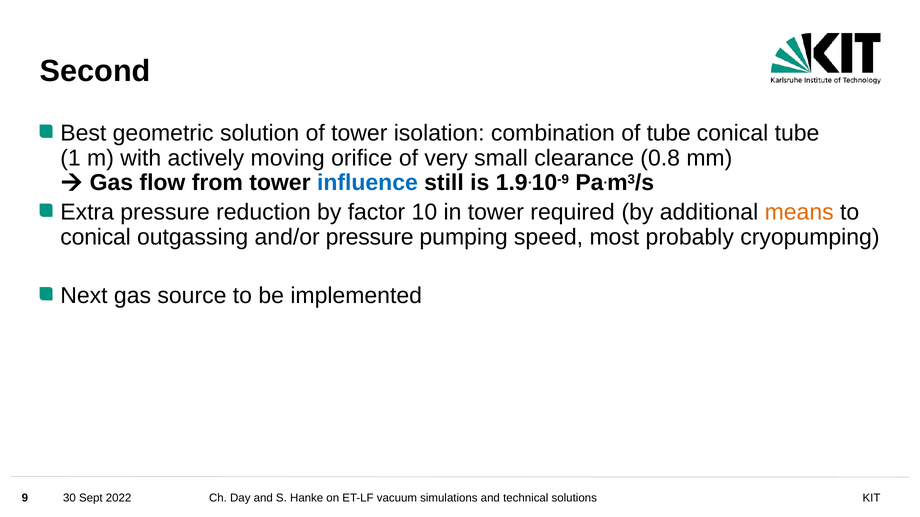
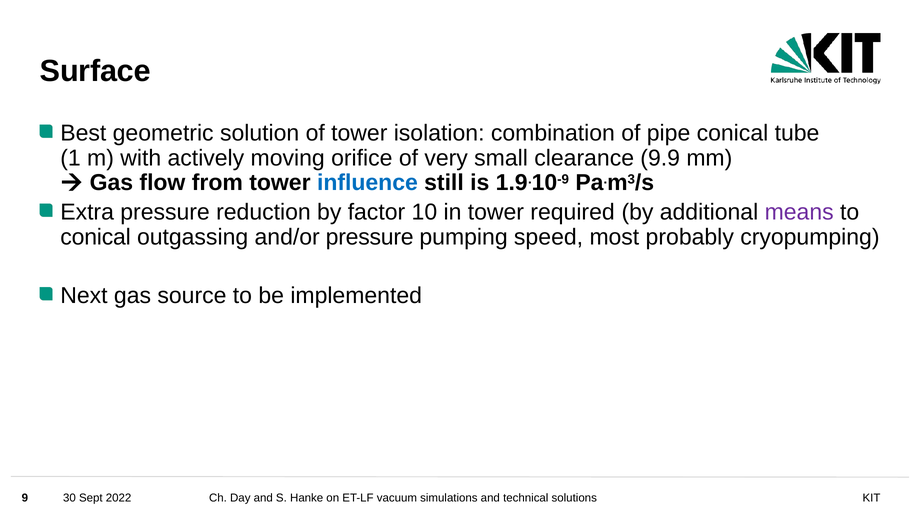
Second: Second -> Surface (95, 71)
of tube: tube -> pipe (669, 133)
0.8: 0.8 -> 9.9 (660, 158)
means colour: orange -> purple (799, 212)
